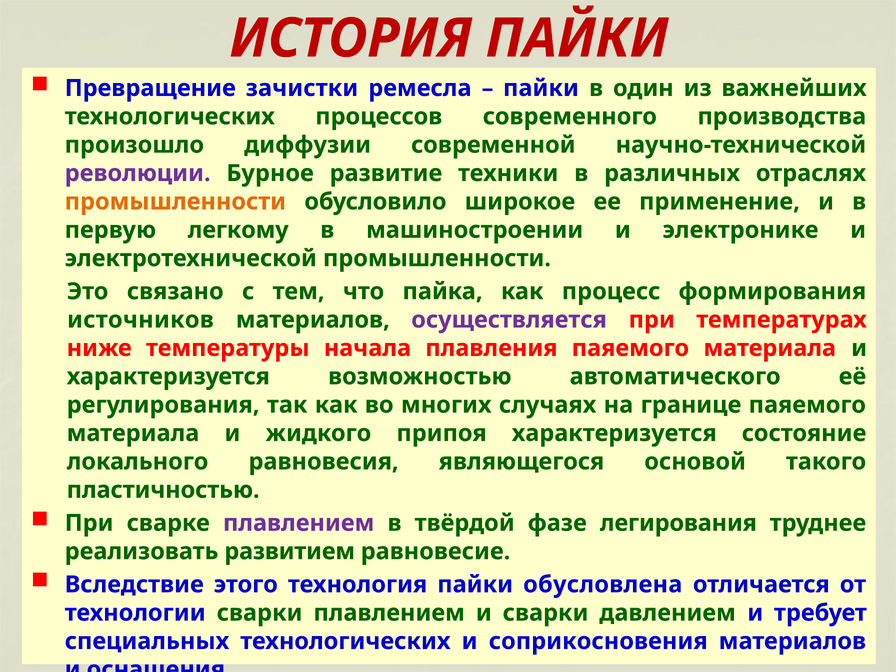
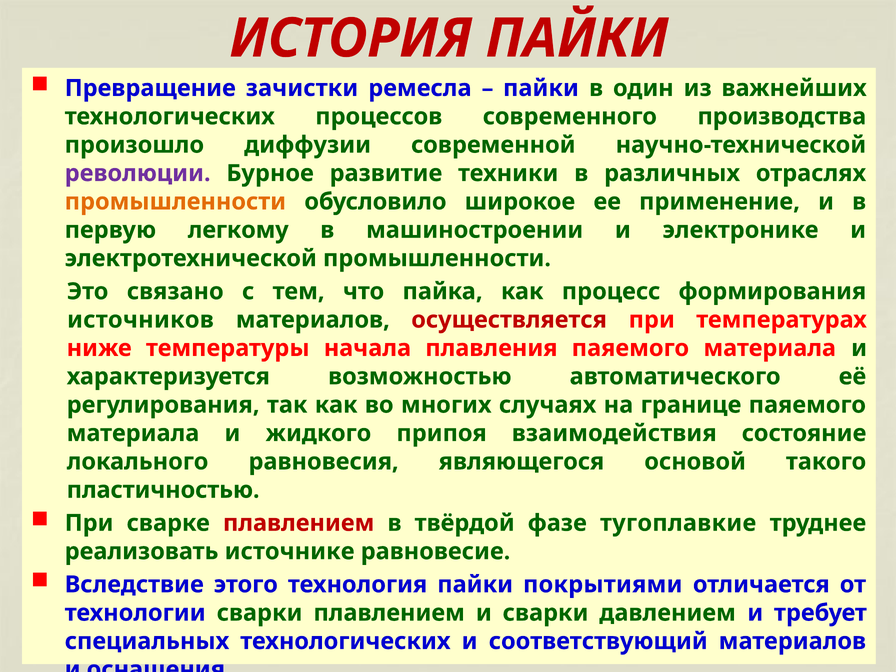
осуществляется colour: purple -> red (509, 320)
припоя характеризуется: характеризуется -> взаимодействия (614, 433)
плавлением colour: purple -> red (299, 523)
легирования: легирования -> тугоплавкие (678, 523)
развитием: развитием -> источнике (290, 551)
обусловлена: обусловлена -> покрытиями (603, 585)
соприкосновения: соприкосновения -> соответствующий (598, 641)
